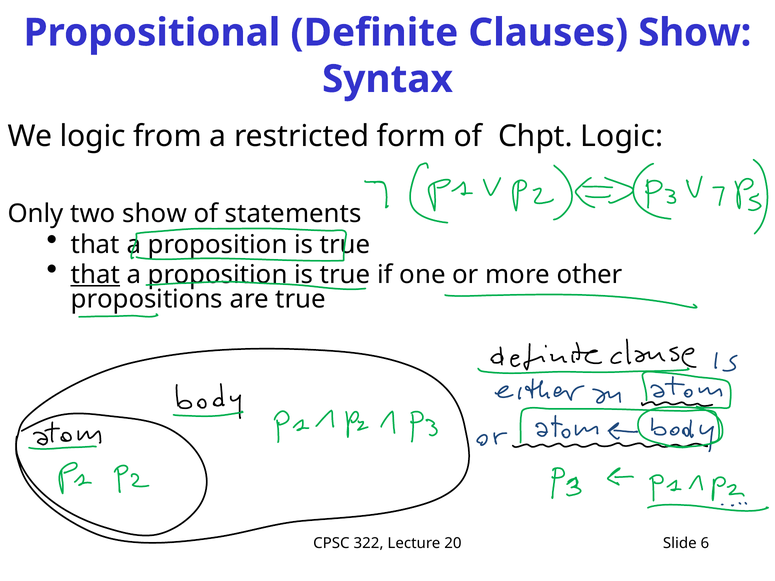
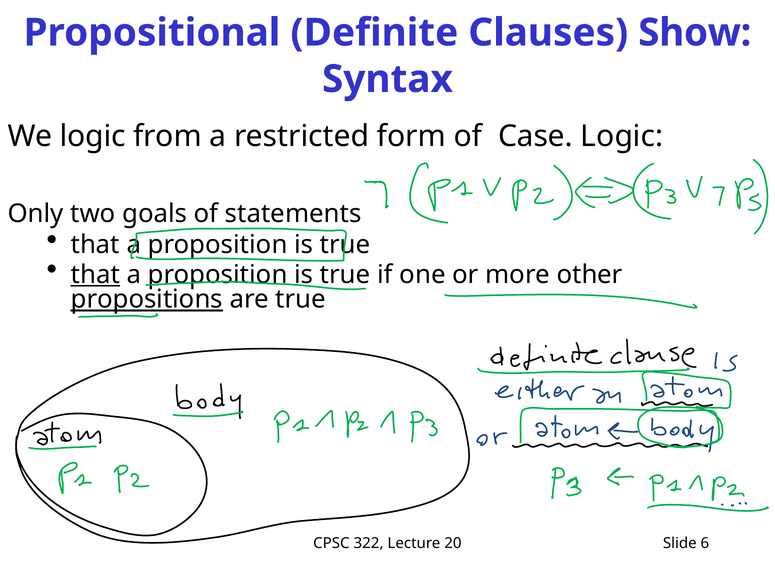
Chpt: Chpt -> Case (535, 136)
two show: show -> goals (155, 214)
propositions underline: none -> present (147, 300)
